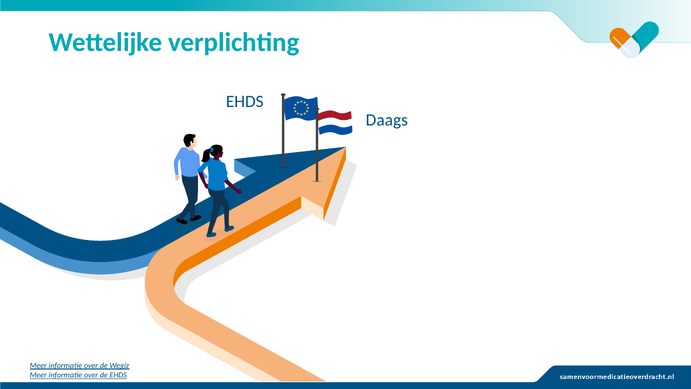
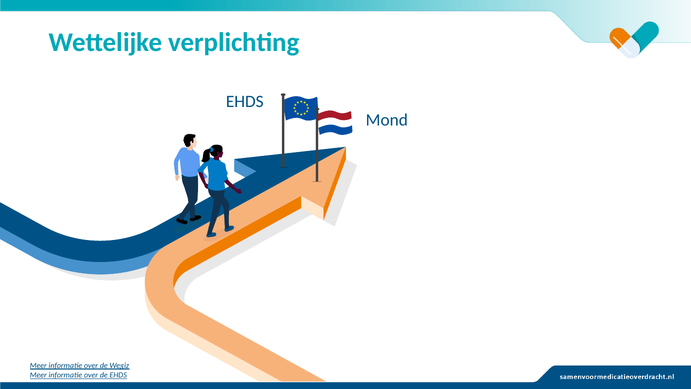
Daags: Daags -> Mond (387, 120)
